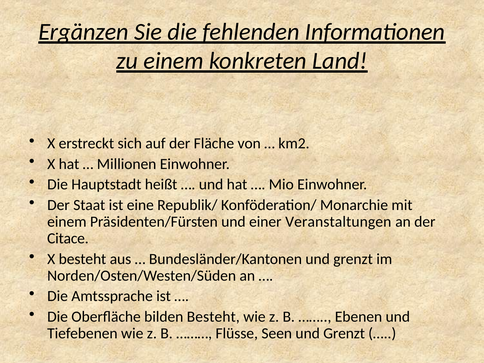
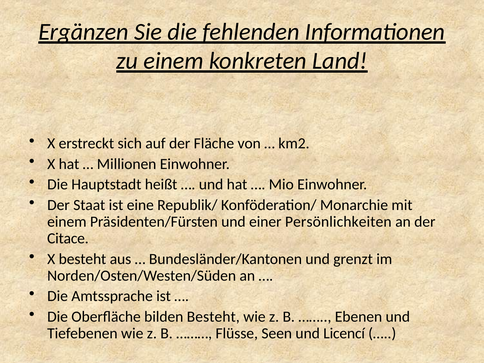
Veranstaltungen: Veranstaltungen -> Persönlichkeiten (338, 222)
Seen und Grenzt: Grenzt -> Licencí (344, 333)
